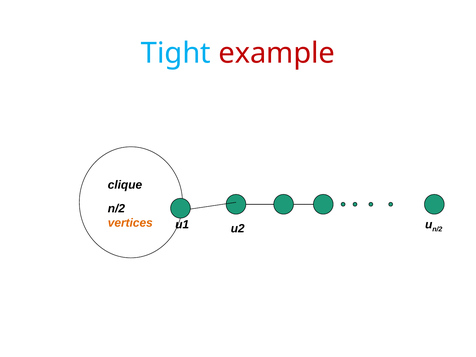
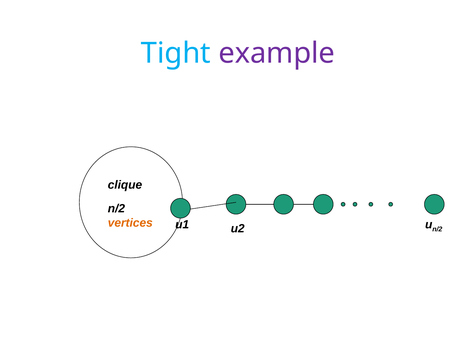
example colour: red -> purple (277, 53)
